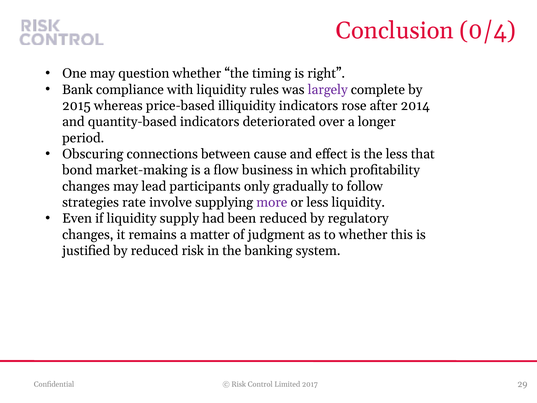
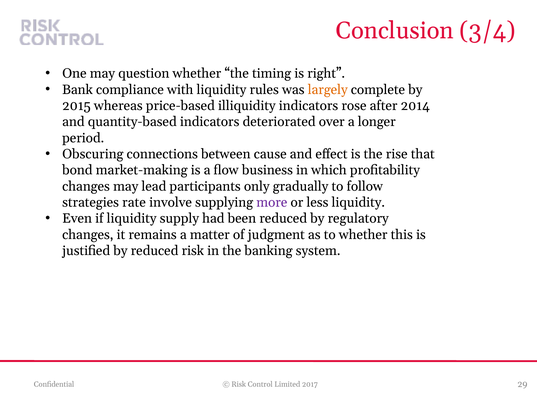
0/4: 0/4 -> 3/4 (487, 31)
largely colour: purple -> orange (328, 90)
the less: less -> rise (397, 154)
